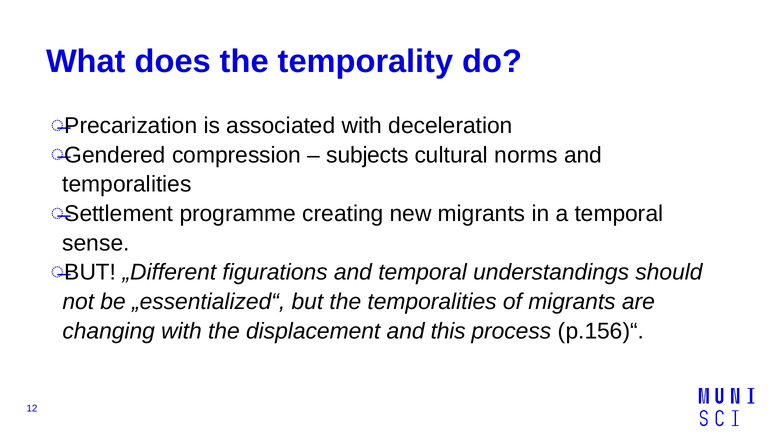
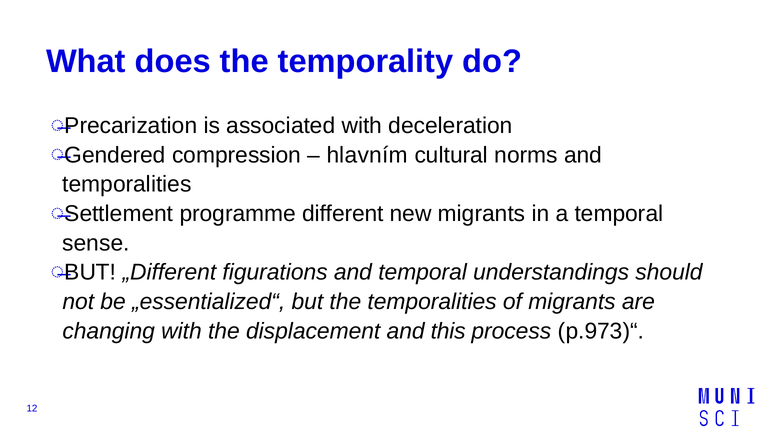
subjects: subjects -> hlavním (367, 155)
creating: creating -> different (343, 214)
p.156)“: p.156)“ -> p.973)“ (601, 331)
